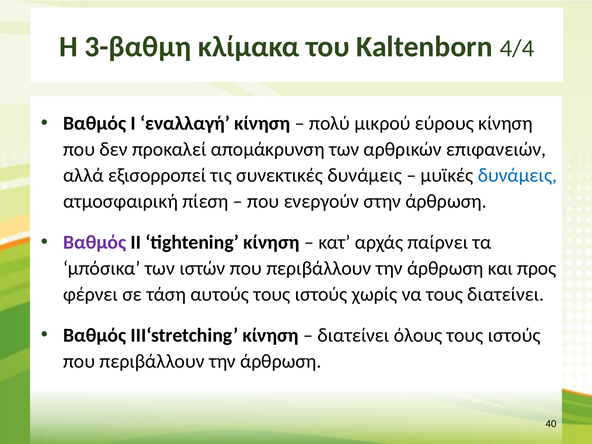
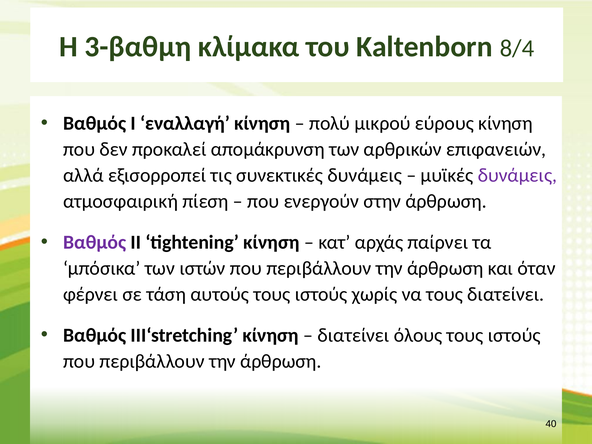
4/4: 4/4 -> 8/4 (517, 48)
δυνάμεις colour: blue -> purple (517, 175)
προς: προς -> όταν (537, 268)
